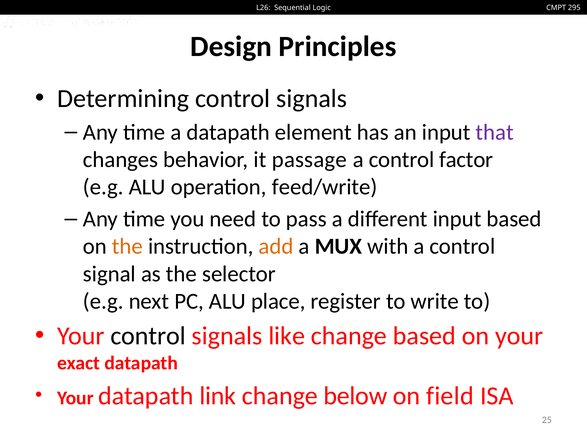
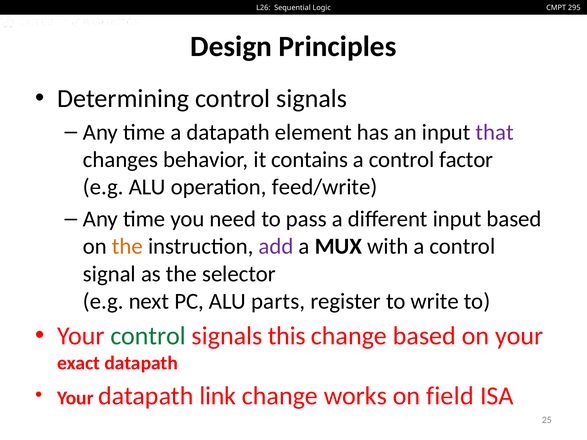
passage: passage -> contains (310, 160)
add colour: orange -> purple (276, 247)
place: place -> parts (278, 301)
control colour: black -> green (148, 336)
like: like -> this (287, 336)
below: below -> works (355, 396)
